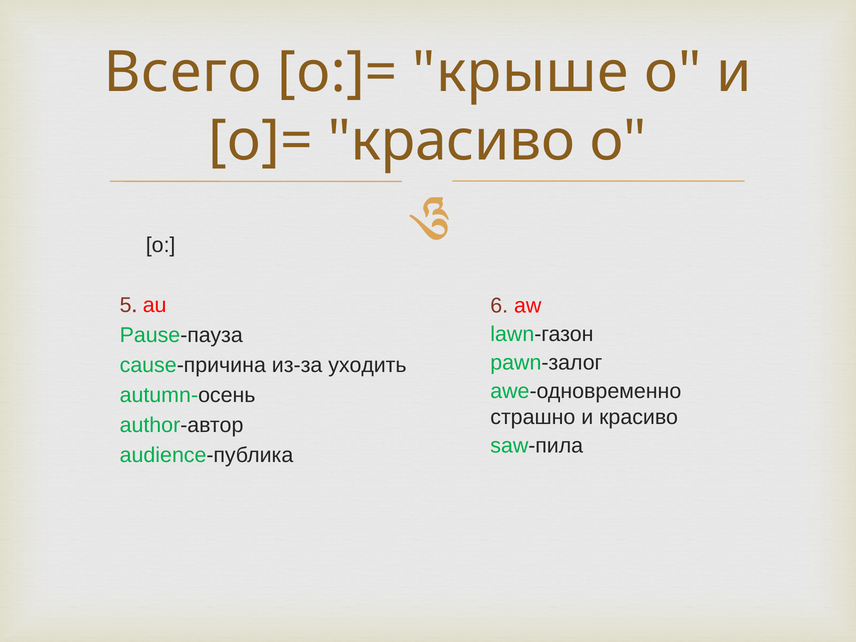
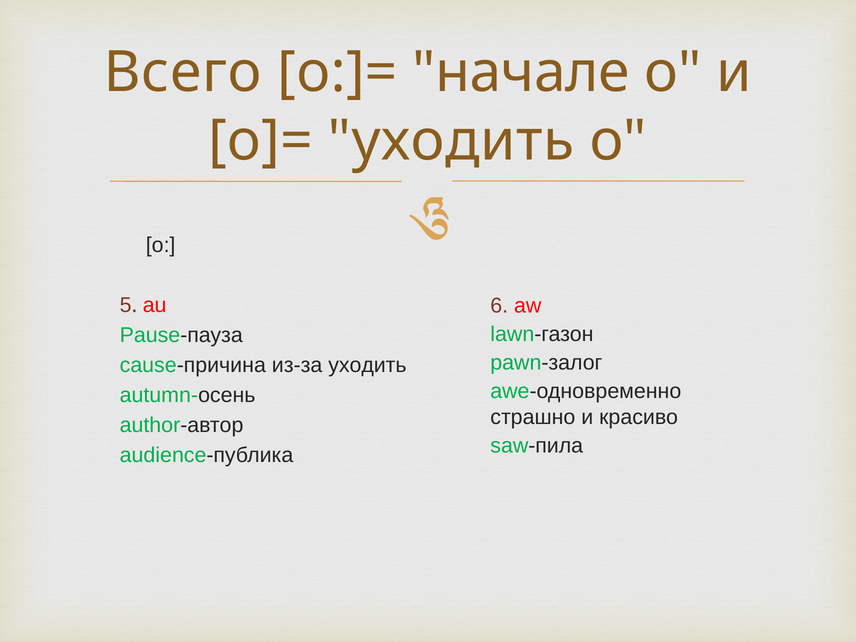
крыше: крыше -> начале (521, 72)
o]= красиво: красиво -> уходить (451, 141)
